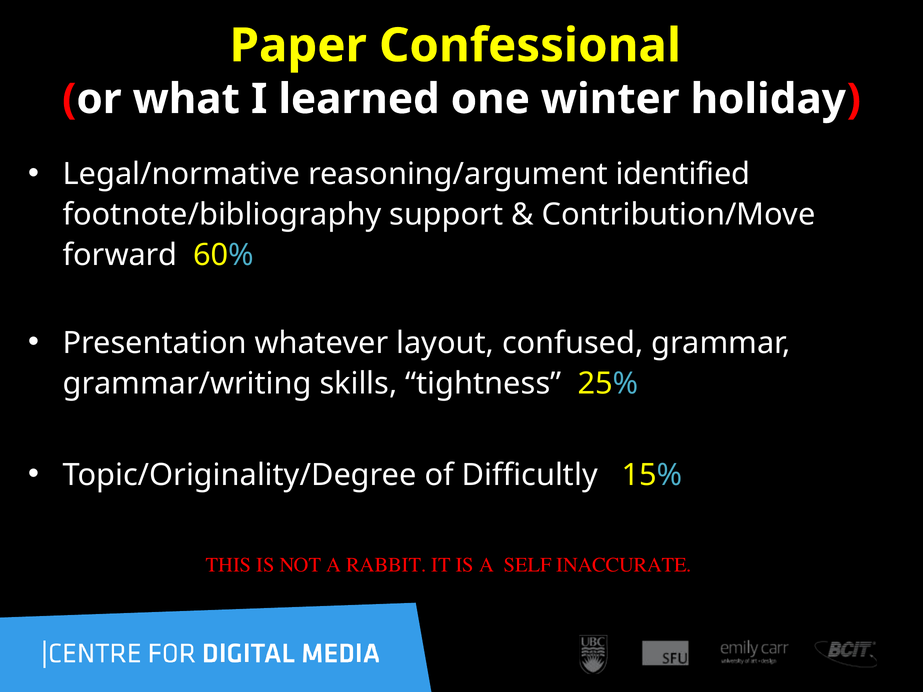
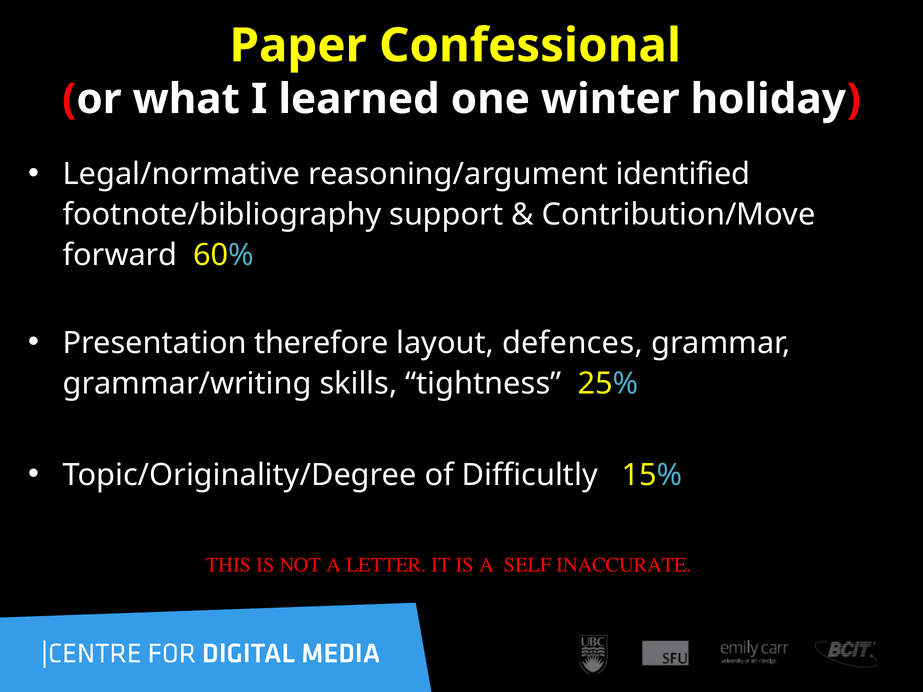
whatever: whatever -> therefore (322, 343)
confused: confused -> defences (573, 343)
RABBIT: RABBIT -> LETTER (386, 565)
